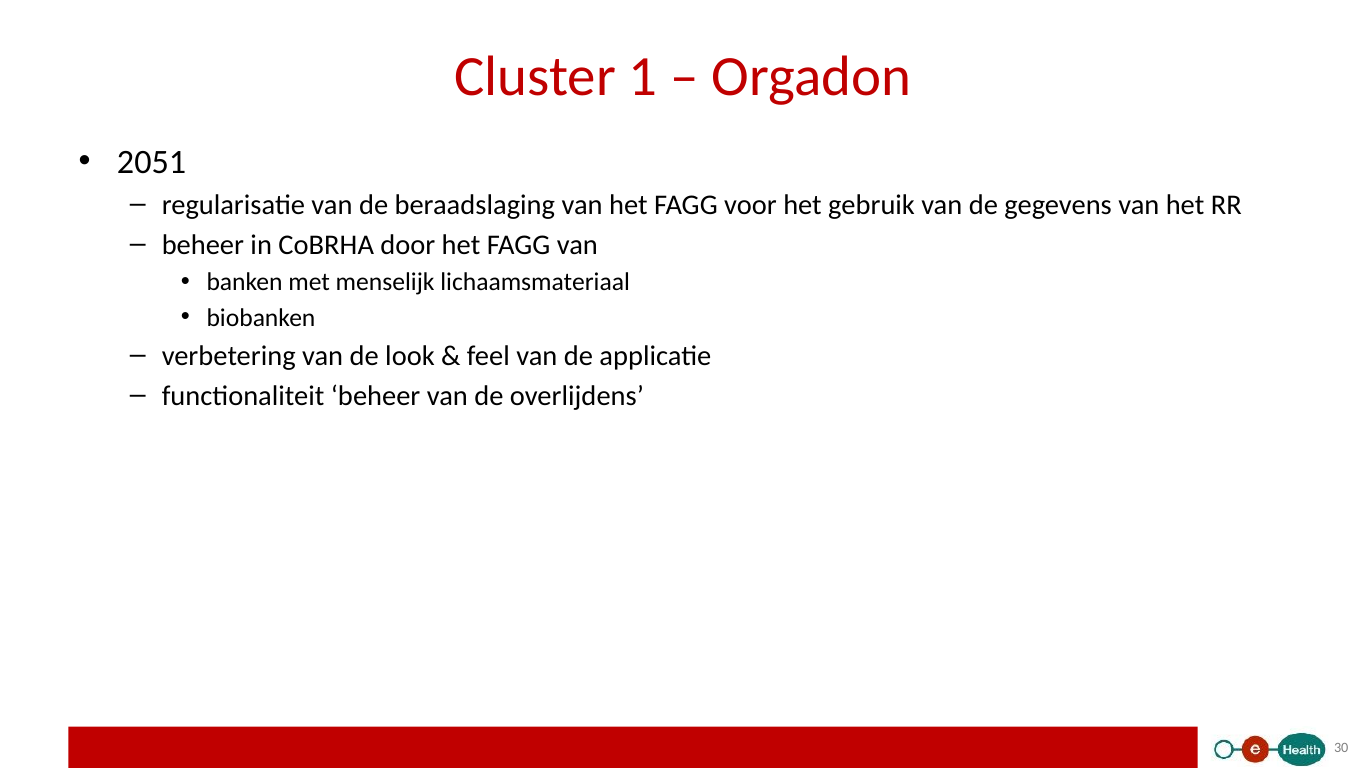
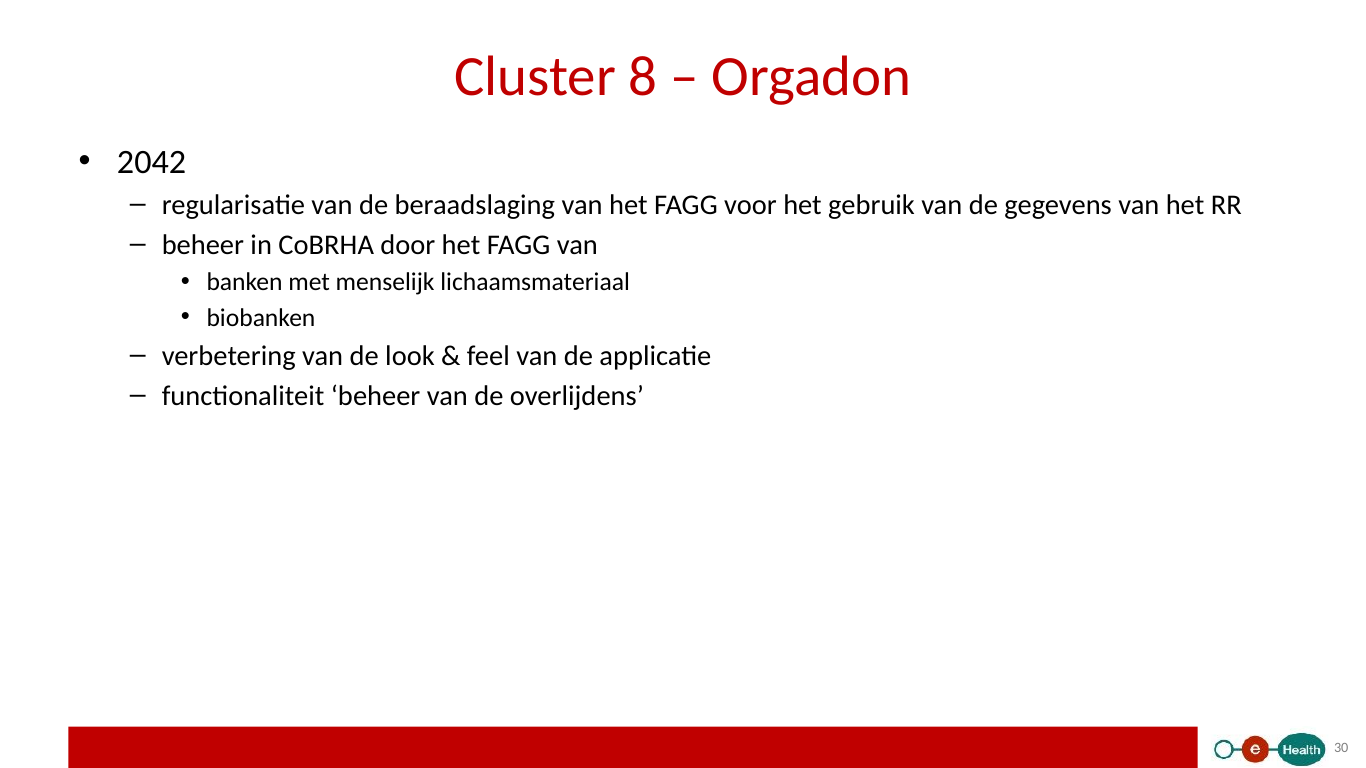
1: 1 -> 8 (643, 77)
2051: 2051 -> 2042 (152, 162)
